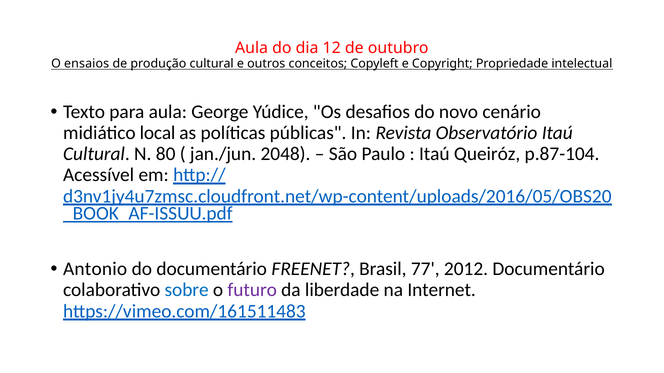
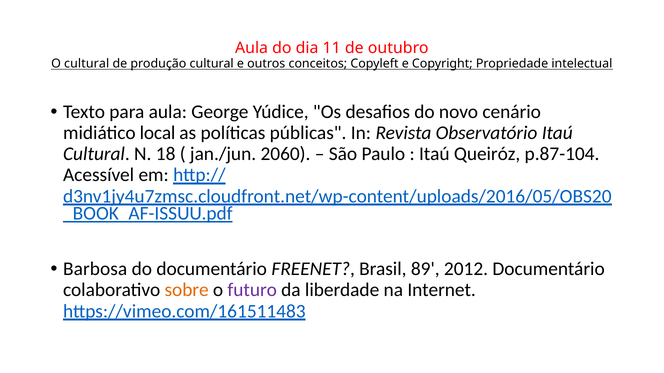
12: 12 -> 11 (332, 48)
O ensaios: ensaios -> cultural (87, 64)
80: 80 -> 18 (166, 154)
2048: 2048 -> 2060 (286, 154)
Antonio: Antonio -> Barbosa (95, 269)
77: 77 -> 89 (425, 269)
sobre colour: blue -> orange (187, 290)
